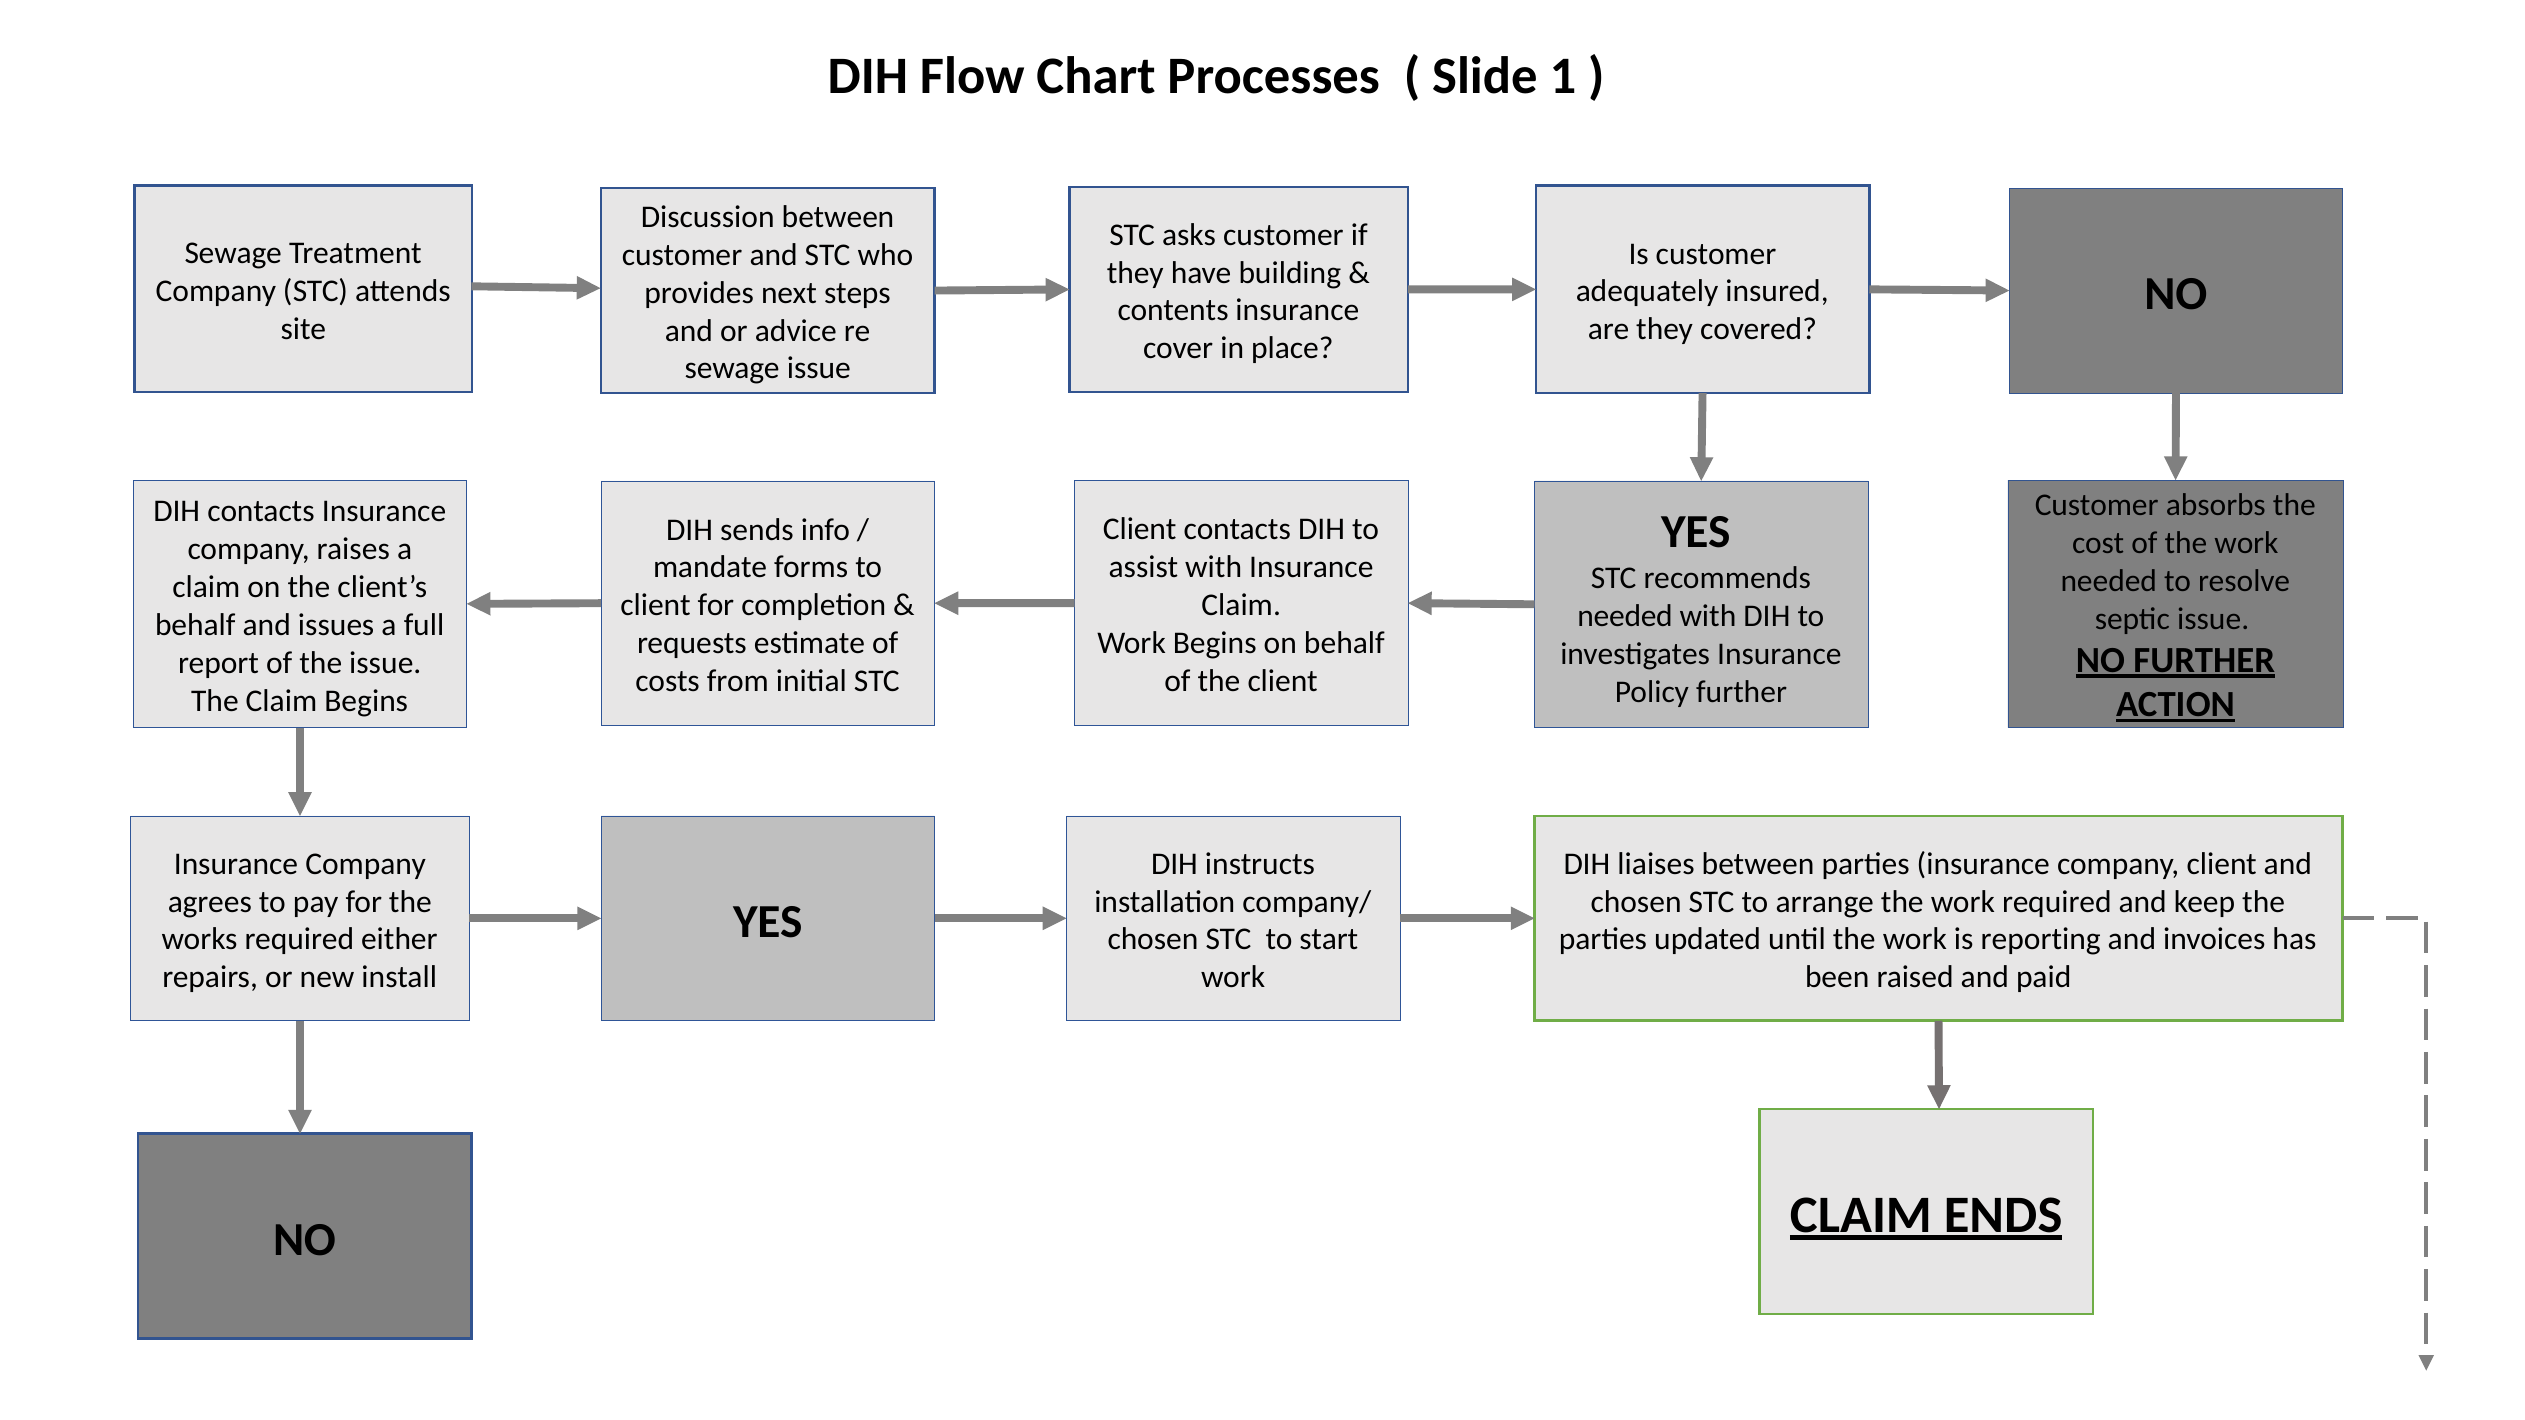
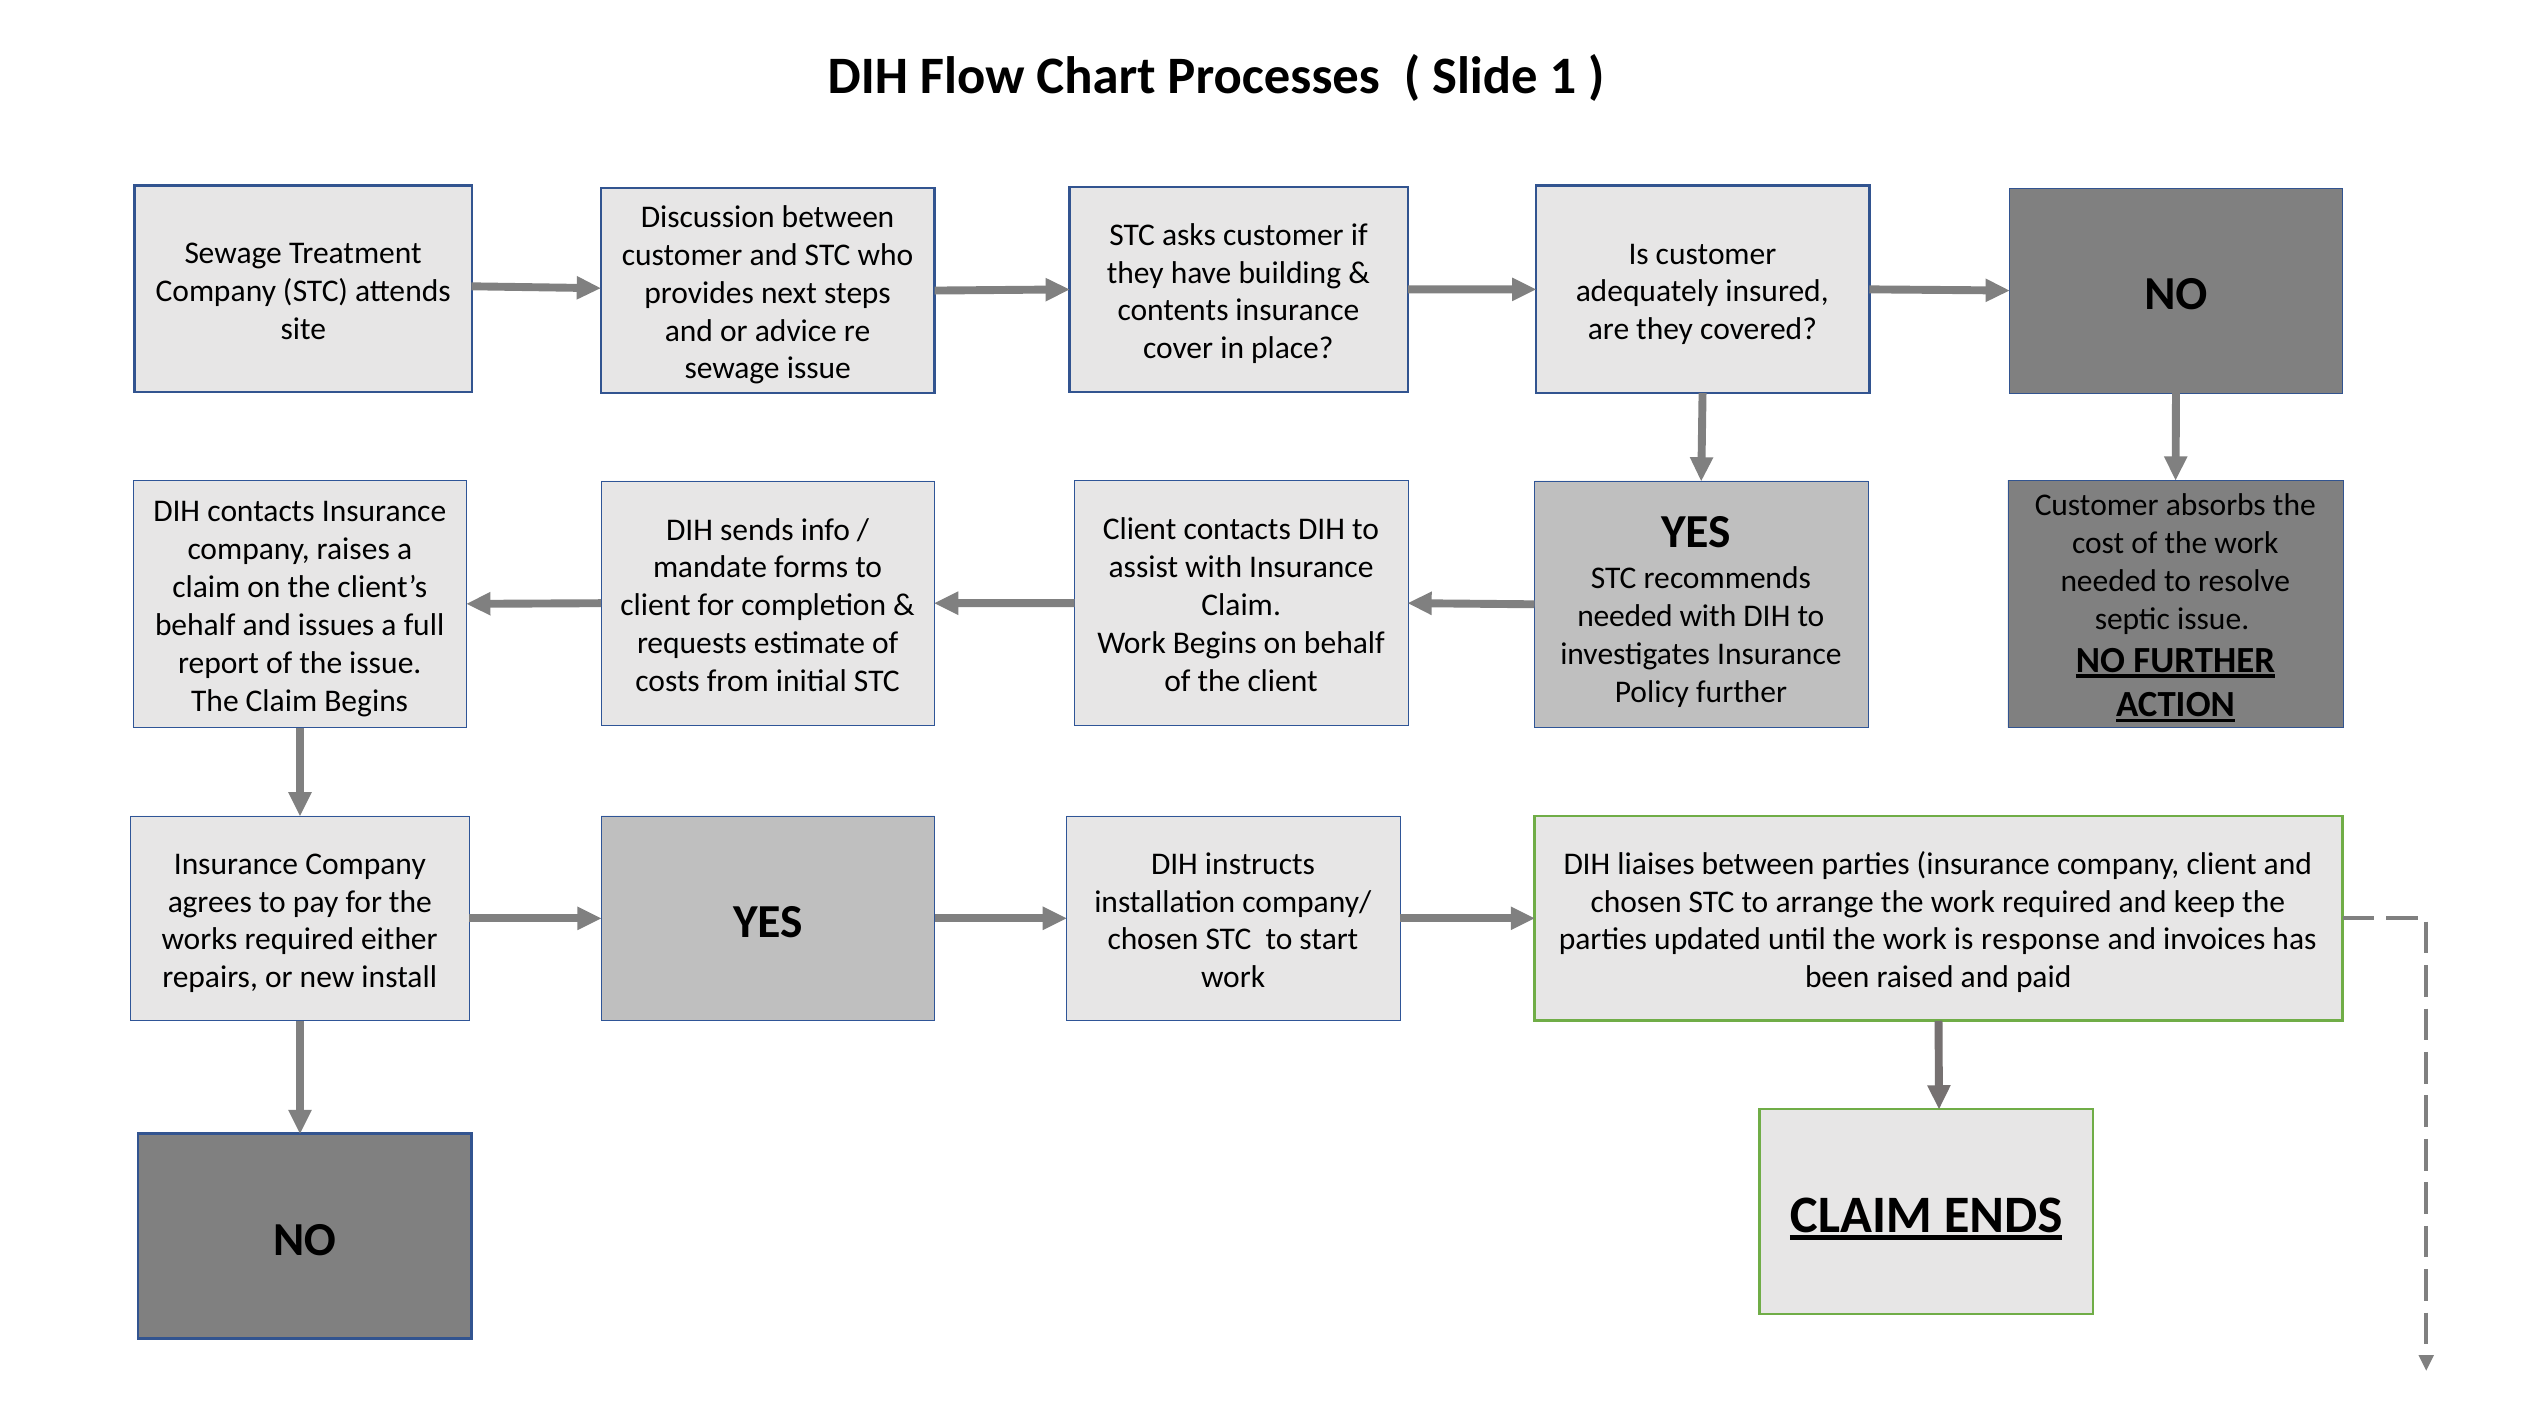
reporting: reporting -> response (2041, 940)
